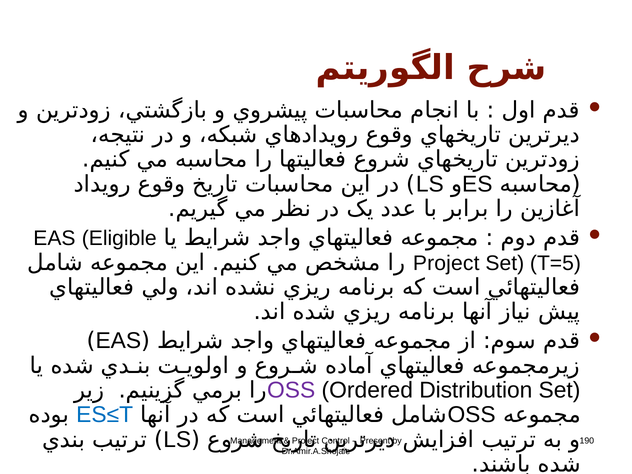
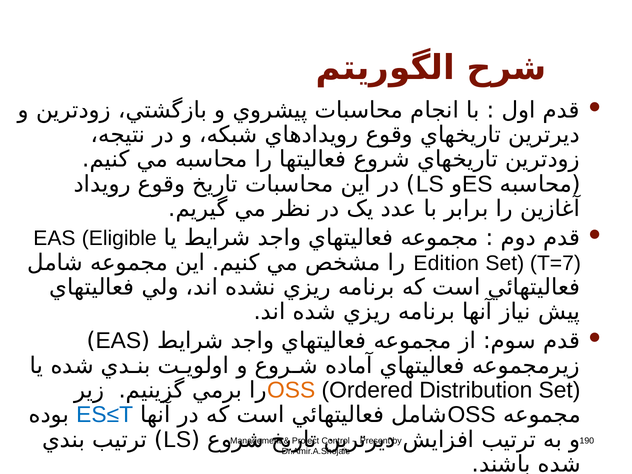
Project: Project -> Edition (446, 263)
T=5: T=5 -> T=7 (555, 263)
OSS colour: purple -> orange (291, 390)
